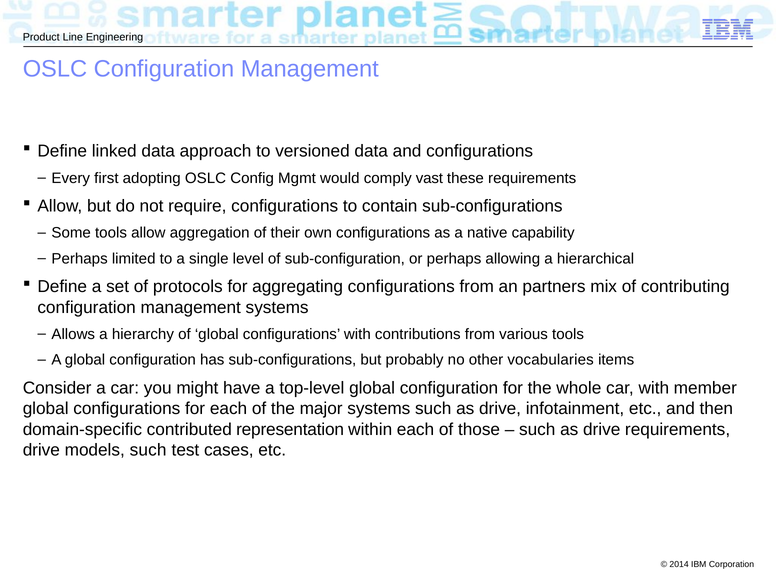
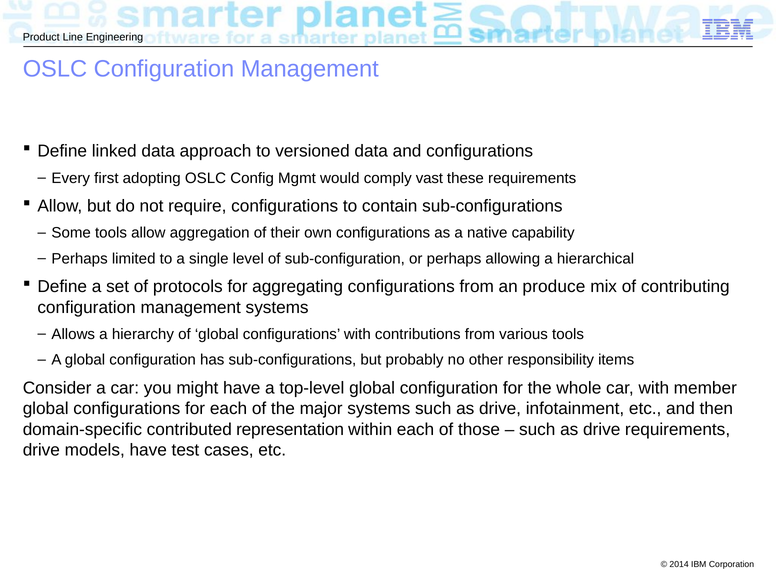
partners: partners -> produce (554, 287)
vocabularies: vocabularies -> responsibility (551, 360)
models such: such -> have (148, 450)
